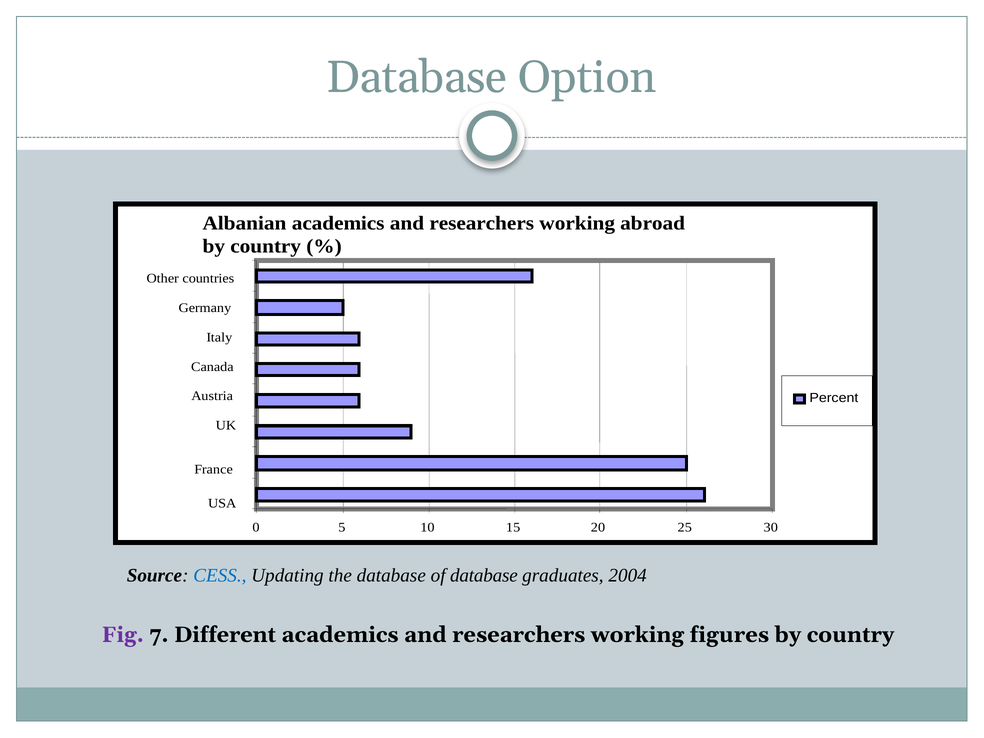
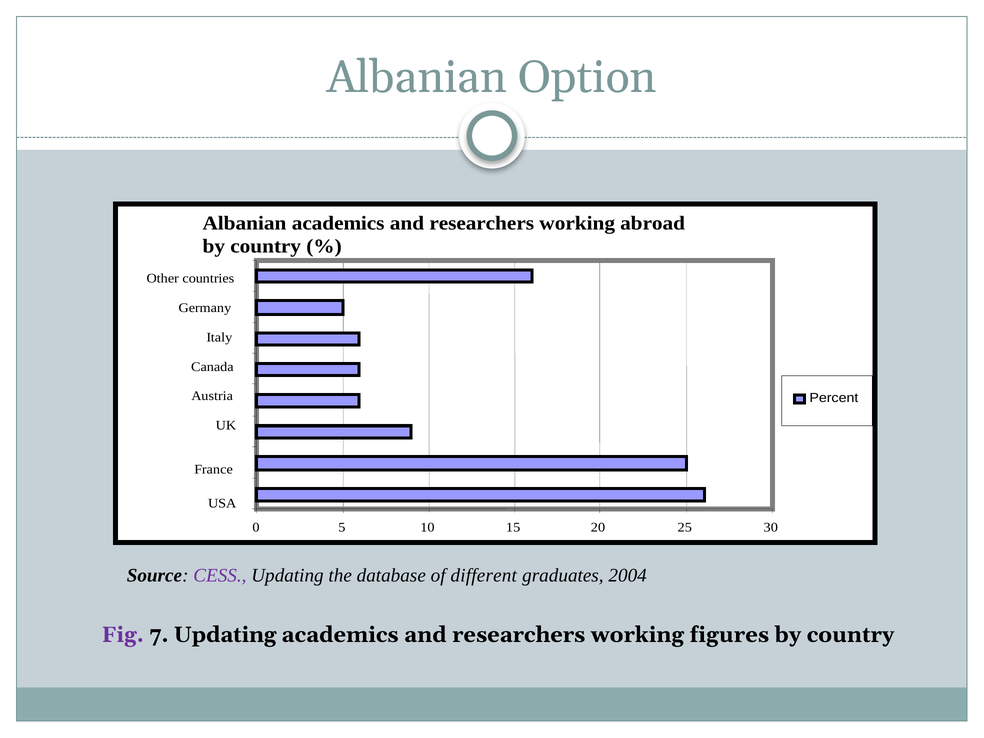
Database: Database -> Albanian (417, 77)
CESS colour: blue -> purple (220, 575)
of database: database -> different (484, 575)
7 Different: Different -> Updating (225, 635)
